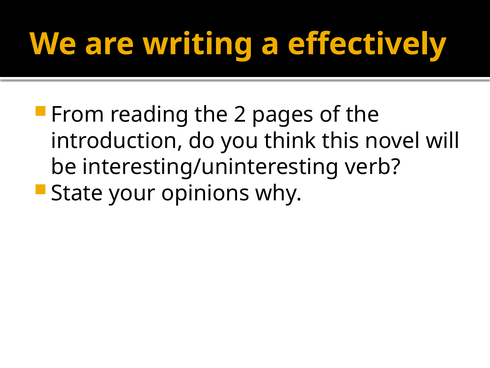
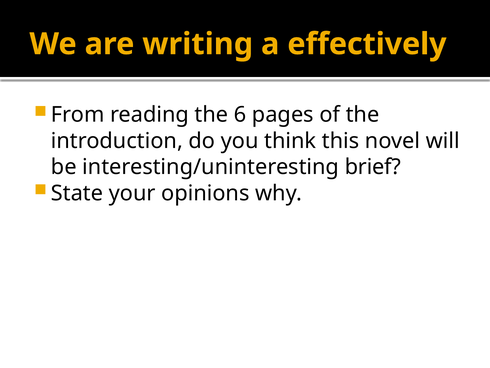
2: 2 -> 6 (240, 115)
verb: verb -> brief (373, 167)
